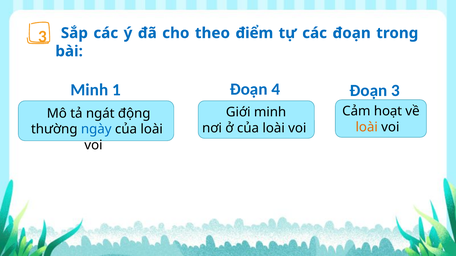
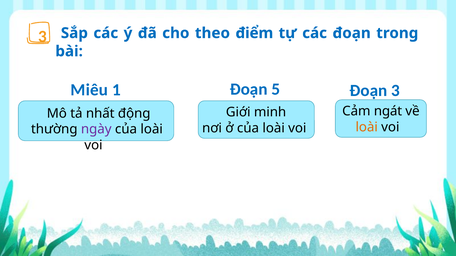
Minh: Minh -> Miêu (89, 90)
4: 4 -> 5 (276, 89)
hoạt: hoạt -> ngát (388, 111)
ngát: ngát -> nhất (100, 114)
ngày colour: blue -> purple (96, 129)
